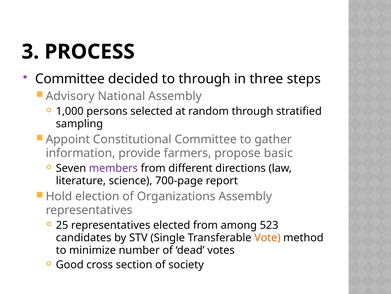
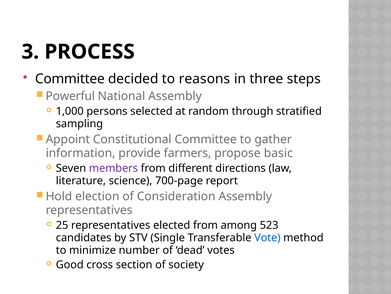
to through: through -> reasons (205, 79)
Advisory: Advisory -> Powerful (70, 96)
Organizations: Organizations -> Consideration (176, 196)
Vote colour: orange -> blue (267, 237)
